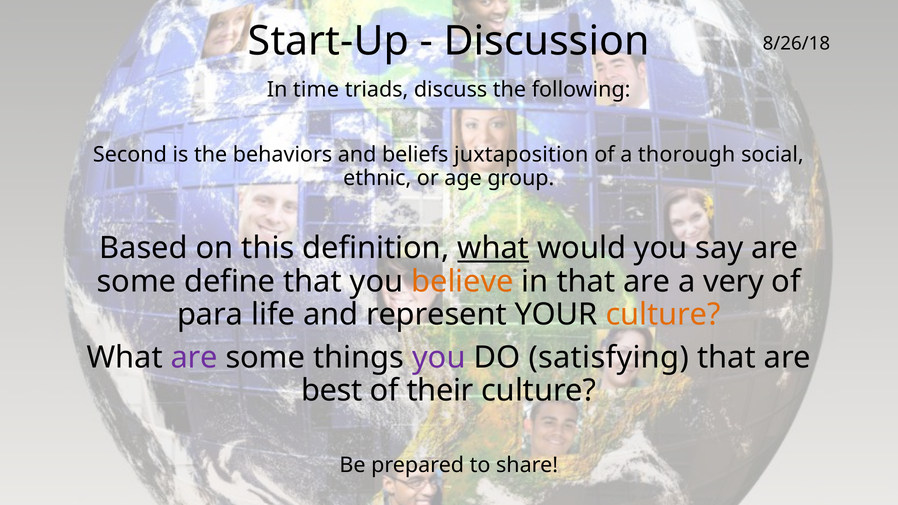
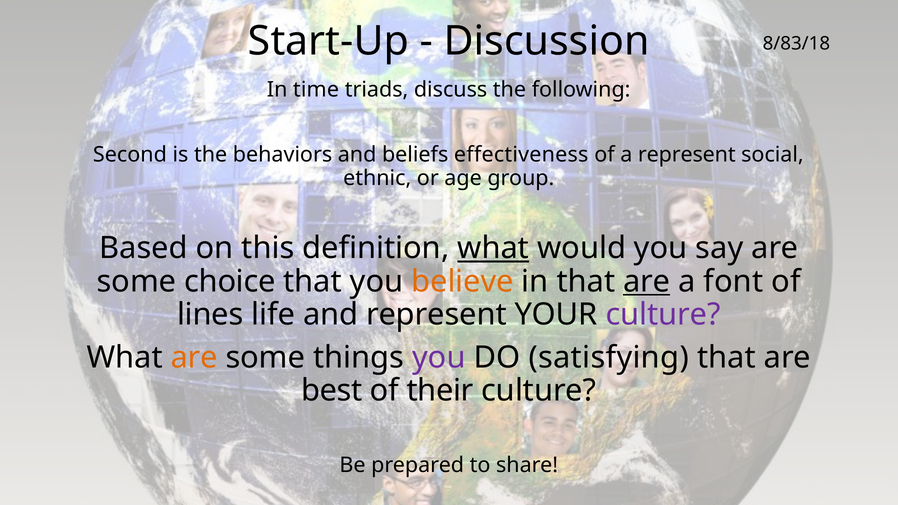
8/26/18: 8/26/18 -> 8/83/18 (796, 44)
juxtaposition: juxtaposition -> effectiveness (521, 155)
a thorough: thorough -> represent (687, 155)
define: define -> choice (230, 282)
are underline: none -> present (647, 282)
very: very -> font (733, 282)
para: para -> lines (210, 315)
culture colour: orange -> purple (663, 315)
are colour: purple -> orange (194, 358)
